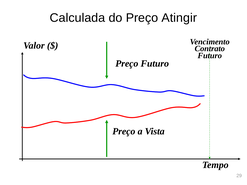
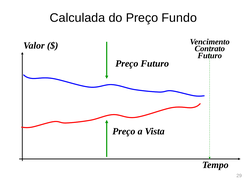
Atingir: Atingir -> Fundo (179, 18)
